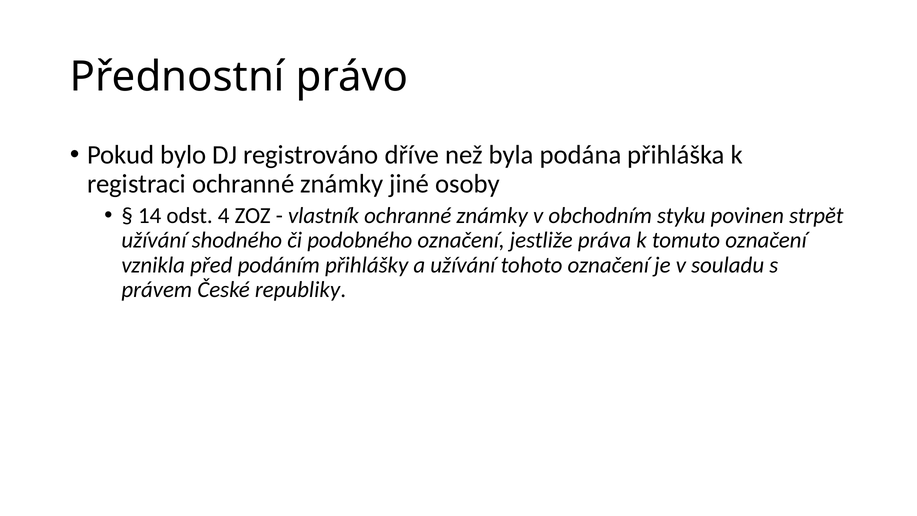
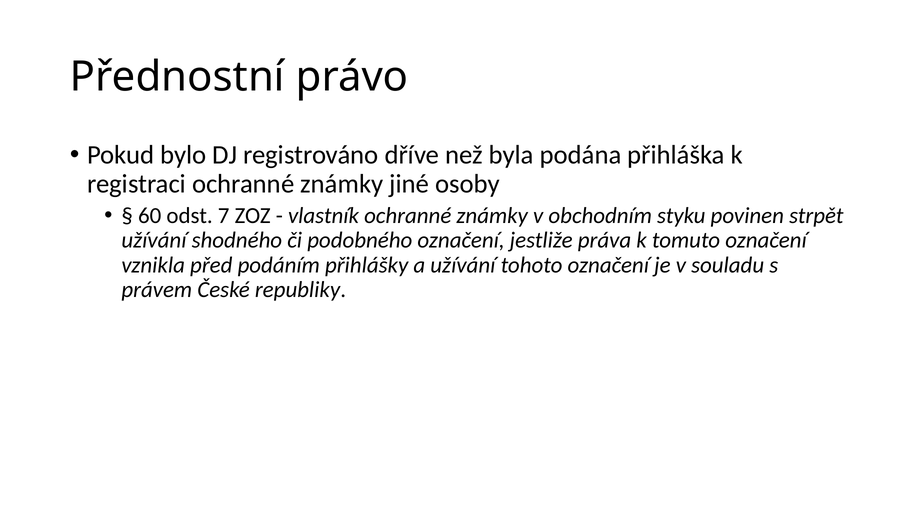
14: 14 -> 60 (150, 216)
4: 4 -> 7 (224, 216)
